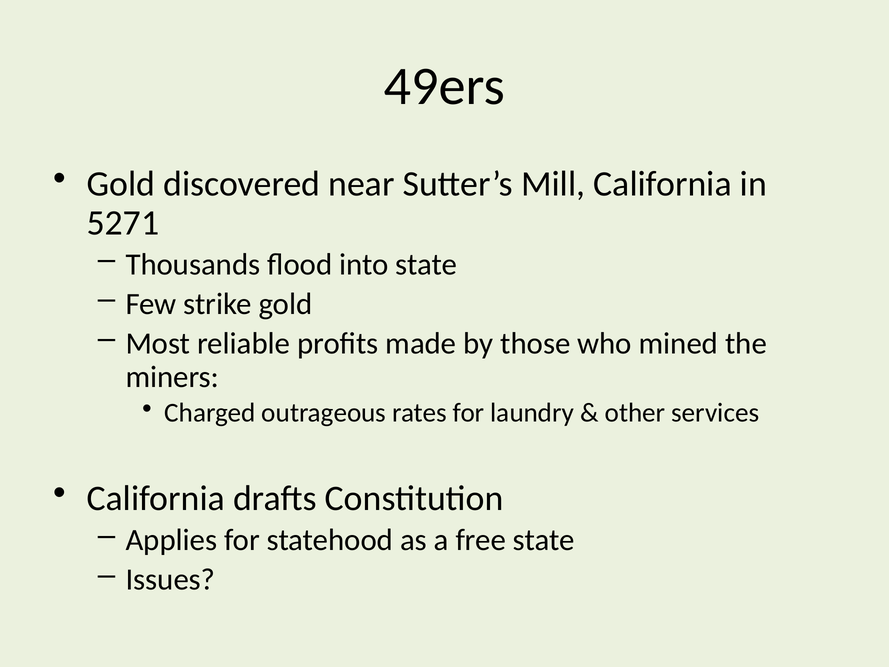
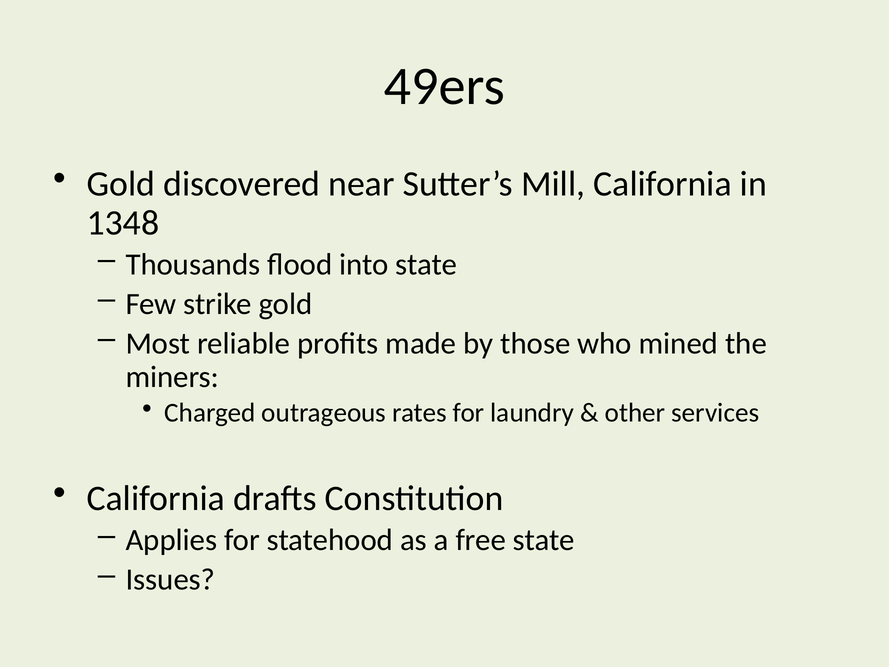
5271: 5271 -> 1348 (123, 223)
